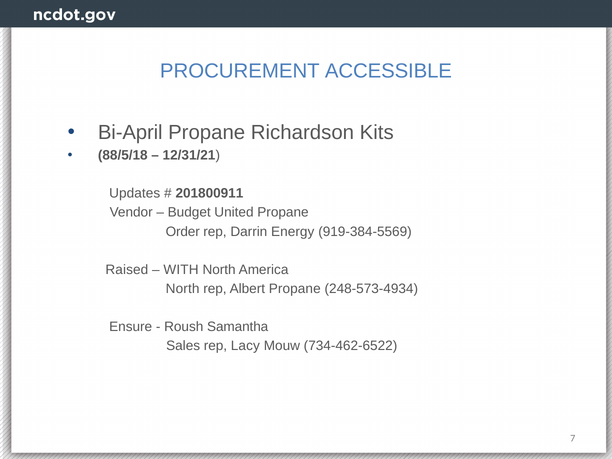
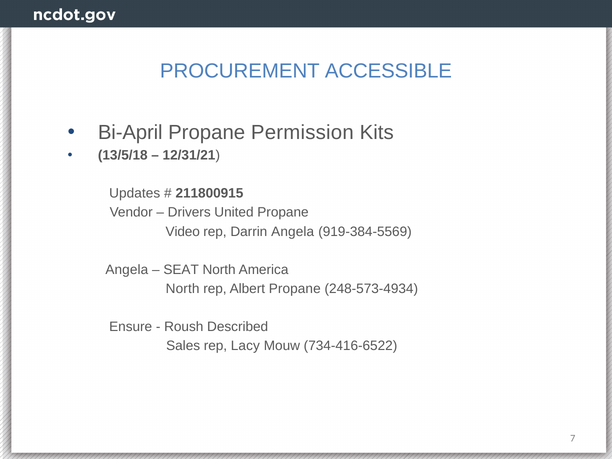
Richardson: Richardson -> Permission (302, 133)
88/5/18: 88/5/18 -> 13/5/18 (123, 155)
201800911: 201800911 -> 211800915 (209, 193)
Budget: Budget -> Drivers (189, 212)
Order: Order -> Video (183, 232)
Darrin Energy: Energy -> Angela (293, 232)
Raised: Raised -> Angela (127, 270)
WITH: WITH -> SEAT (181, 270)
Samantha: Samantha -> Described (238, 327)
734-462-6522: 734-462-6522 -> 734-416-6522 (351, 346)
